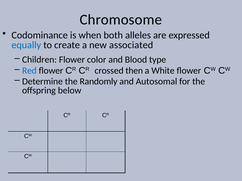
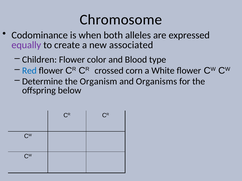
equally colour: blue -> purple (26, 45)
then: then -> corn (134, 71)
Randomly: Randomly -> Organism (98, 82)
Autosomal: Autosomal -> Organisms (156, 82)
